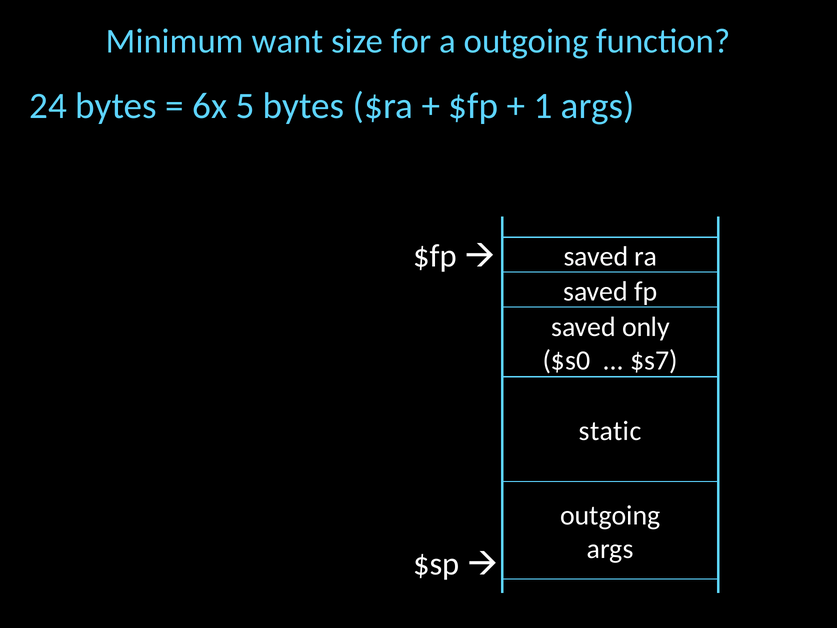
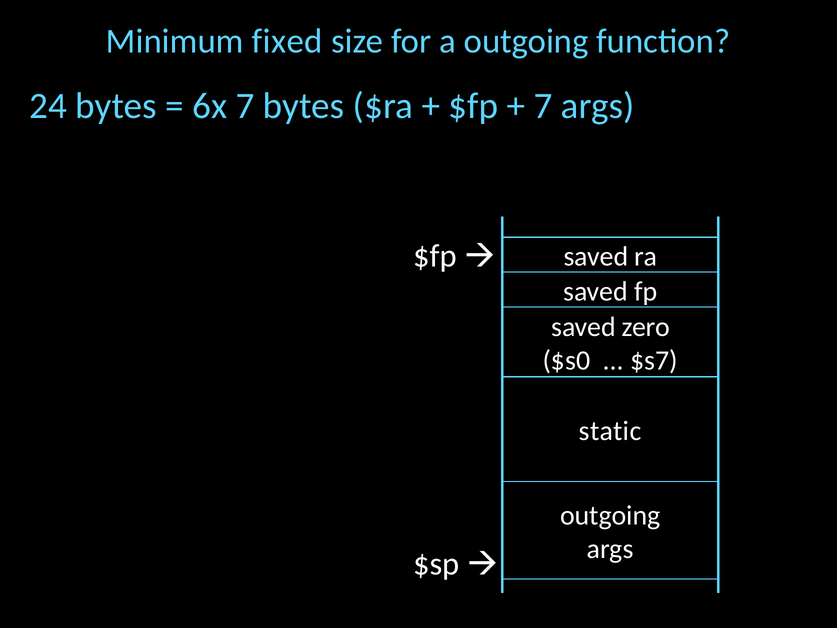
want: want -> fixed (287, 41)
6x 5: 5 -> 7 (245, 106)
1: 1 -> 7 (543, 106)
only: only -> zero (646, 327)
